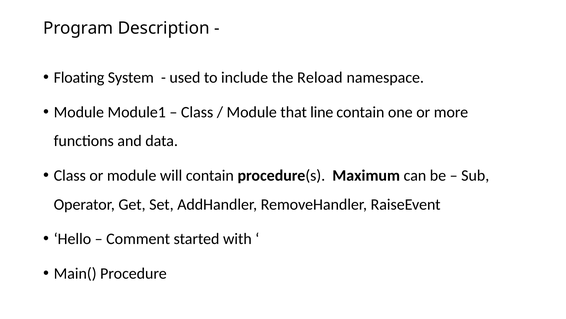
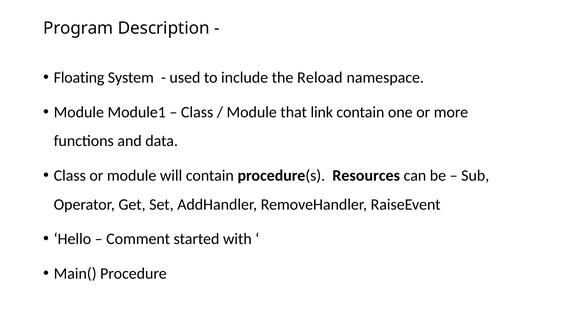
line: line -> link (322, 112)
Maximum: Maximum -> Resources (366, 175)
